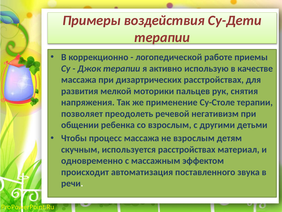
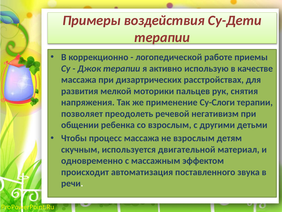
Су-Столе: Су-Столе -> Су-Слоги (217, 102)
используется расстройствах: расстройствах -> двигательной (187, 149)
